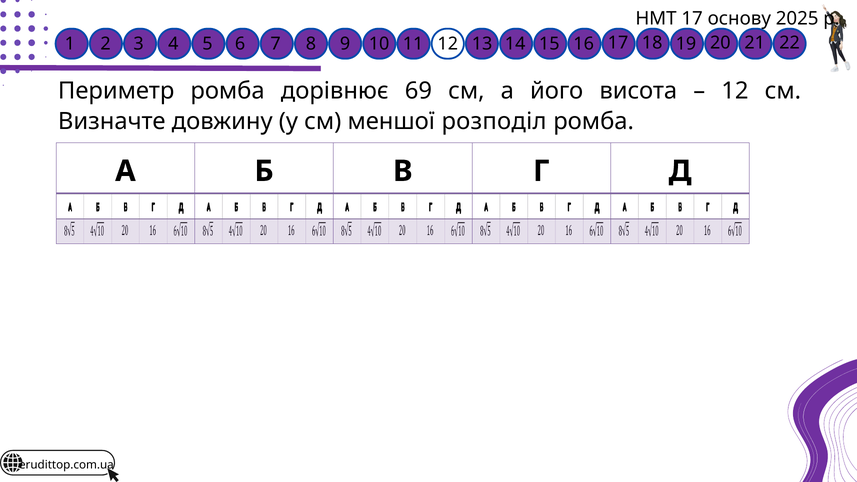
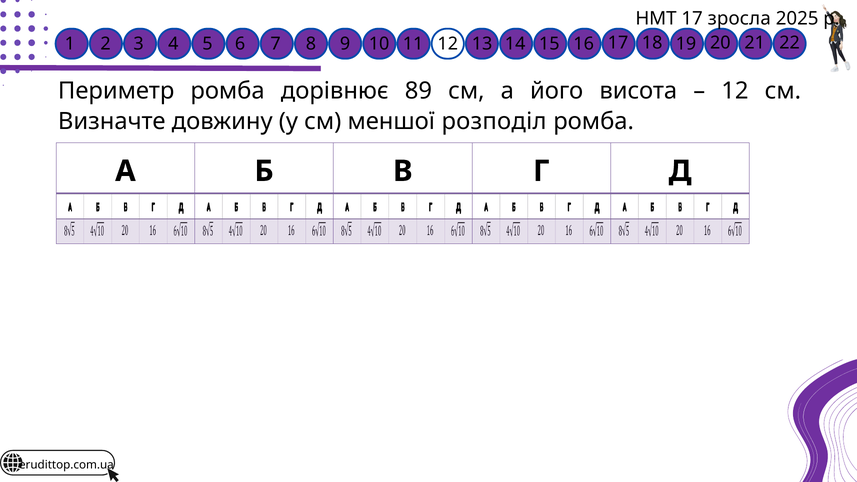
основу: основу -> зросла (739, 18)
69: 69 -> 89 (418, 91)
